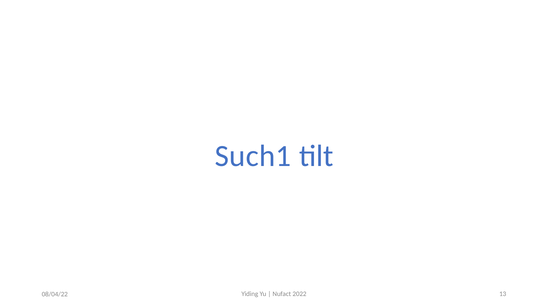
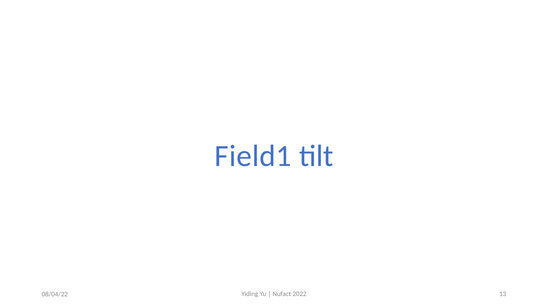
Such1: Such1 -> Field1 (253, 156)
